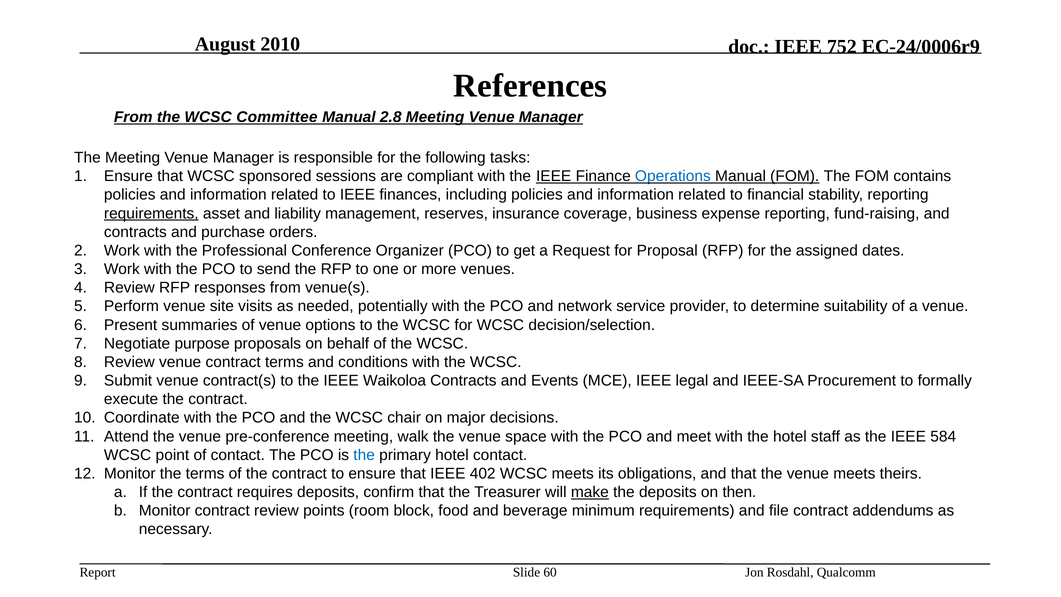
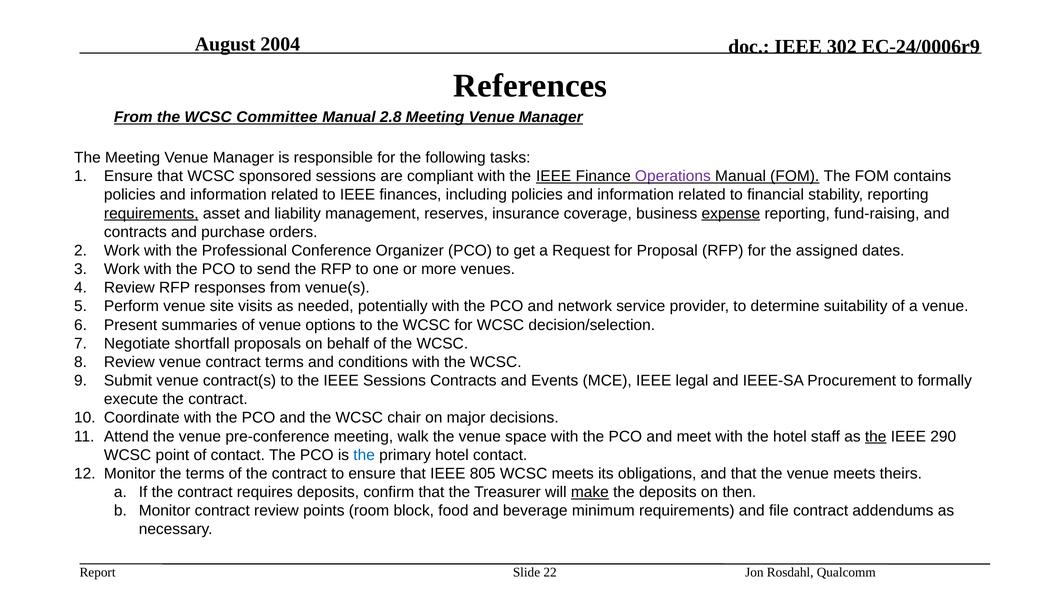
2010: 2010 -> 2004 (280, 44)
752: 752 -> 302 (842, 46)
Operations colour: blue -> purple (673, 176)
expense underline: none -> present (731, 213)
purpose: purpose -> shortfall (202, 343)
IEEE Waikoloa: Waikoloa -> Sessions (394, 381)
the underline: none -> present (876, 436)
584: 584 -> 290 (943, 436)
402: 402 -> 805 (483, 473)
60: 60 -> 22 (550, 572)
